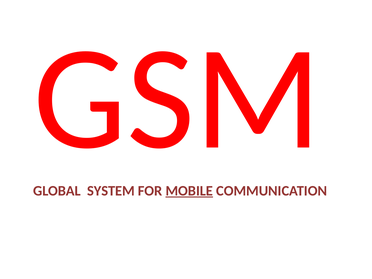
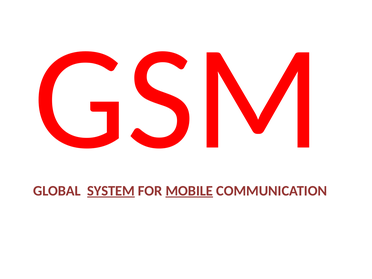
SYSTEM underline: none -> present (111, 191)
